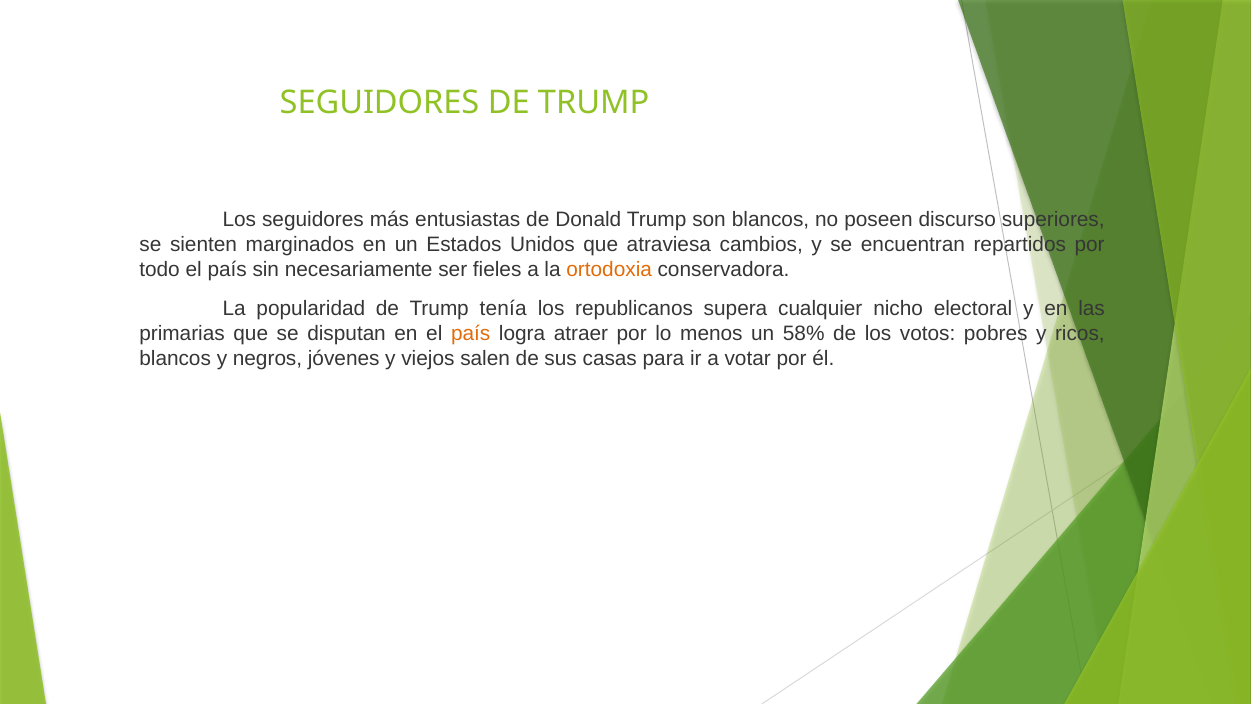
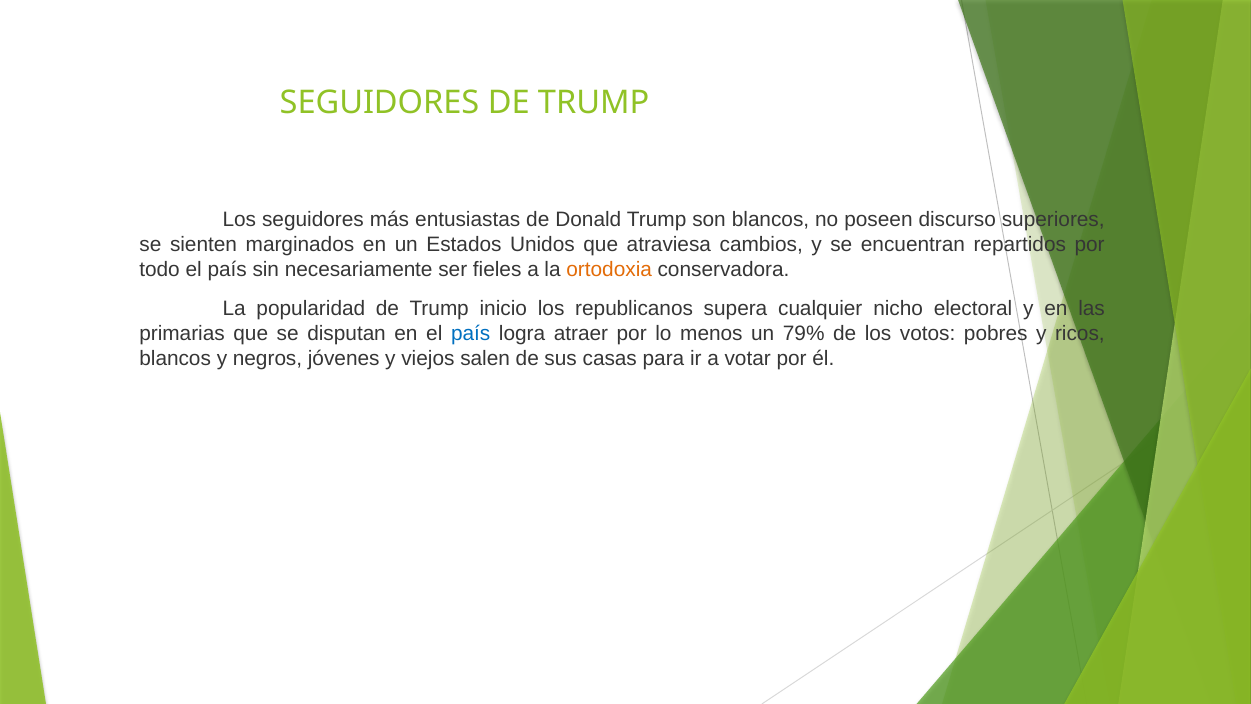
tenía: tenía -> inicio (503, 308)
país colour: orange -> blue (471, 333)
58%: 58% -> 79% (804, 333)
